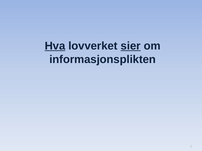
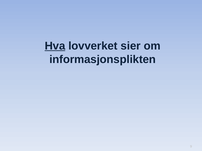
sier underline: present -> none (131, 46)
